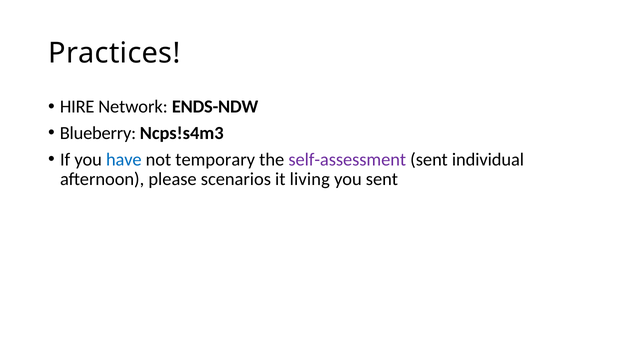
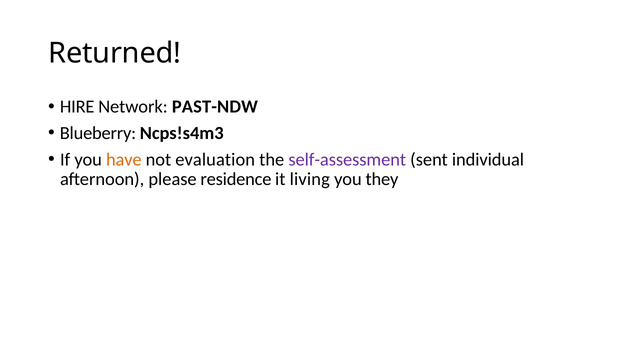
Practices: Practices -> Returned (115, 53)
ENDS-NDW: ENDS-NDW -> PAST-NDW (215, 107)
have colour: blue -> orange (124, 160)
temporary: temporary -> evaluation (215, 160)
scenarios: scenarios -> residence (236, 180)
you sent: sent -> they (382, 180)
